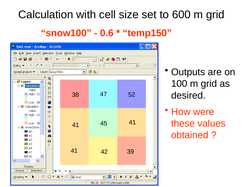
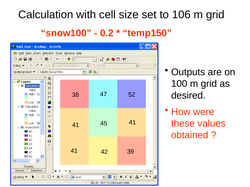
600: 600 -> 106 (181, 15)
0.6: 0.6 -> 0.2 (107, 33)
